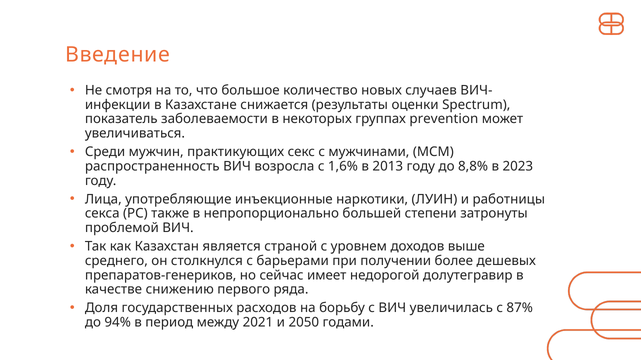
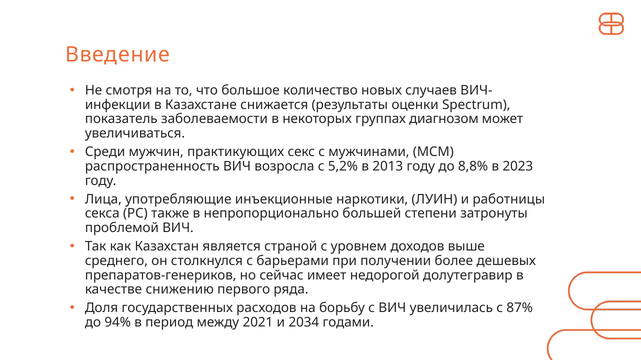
prevention: prevention -> диагнозом (444, 119)
1,6%: 1,6% -> 5,2% (343, 167)
2050: 2050 -> 2034 (304, 323)
